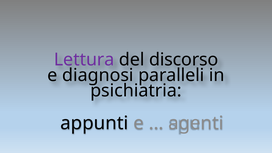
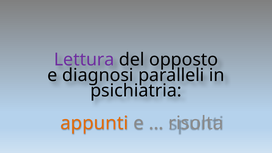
discorso: discorso -> opposto (184, 60)
appunti colour: black -> orange (94, 123)
agenti: agenti -> risolta (196, 123)
